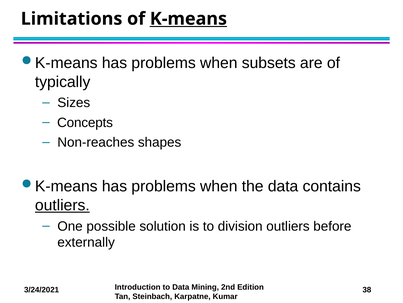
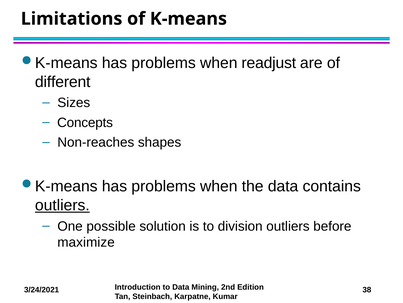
K-means underline: present -> none (188, 19)
subsets: subsets -> readjust (269, 63)
typically: typically -> different (63, 82)
externally: externally -> maximize (86, 242)
